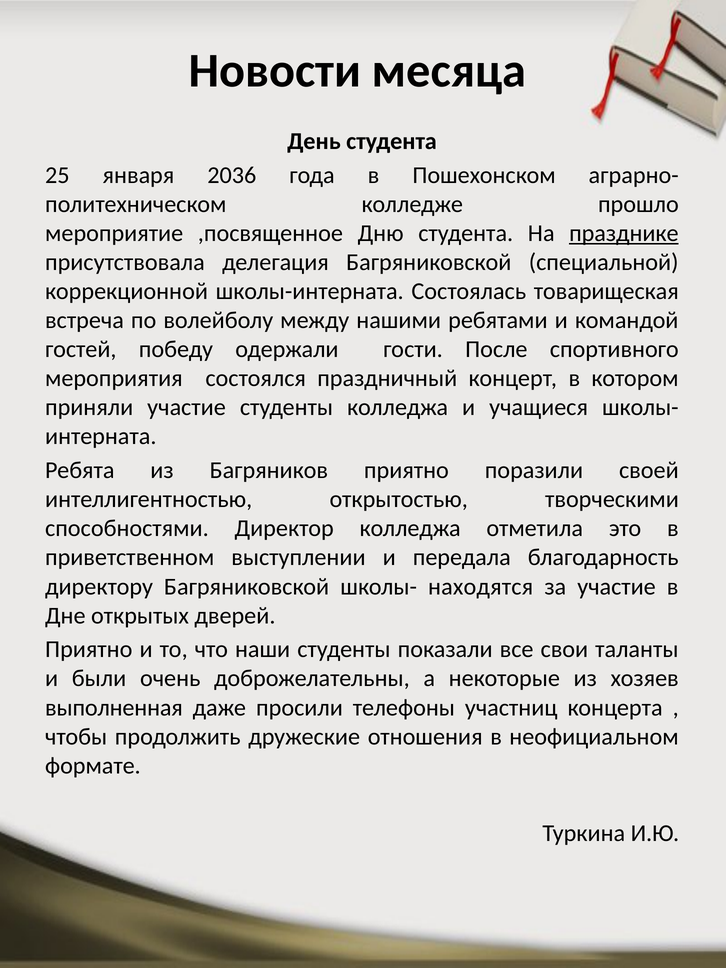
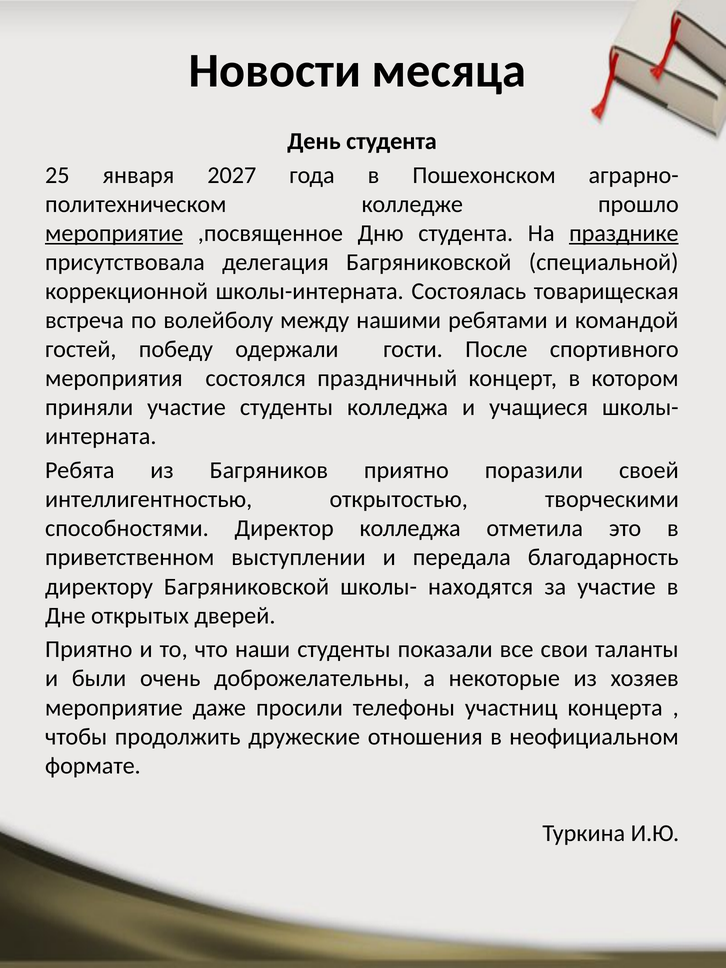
2036: 2036 -> 2027 (232, 175)
мероприятие underline: none -> present (114, 233)
выполненная: выполненная -> мероприятие (114, 708)
